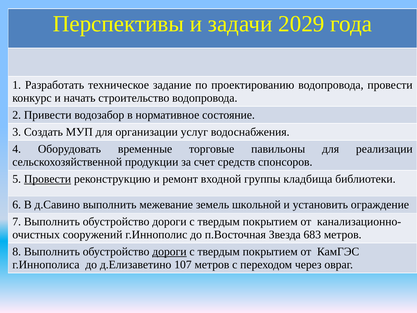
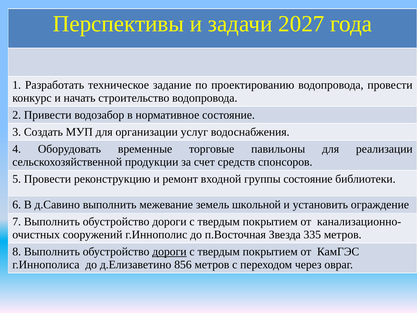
2029: 2029 -> 2027 (301, 24)
Провести underline: present -> none (48, 179)
группы кладбища: кладбища -> состояние (308, 179)
683: 683 -> 335 (312, 234)
107: 107 -> 856 (183, 264)
